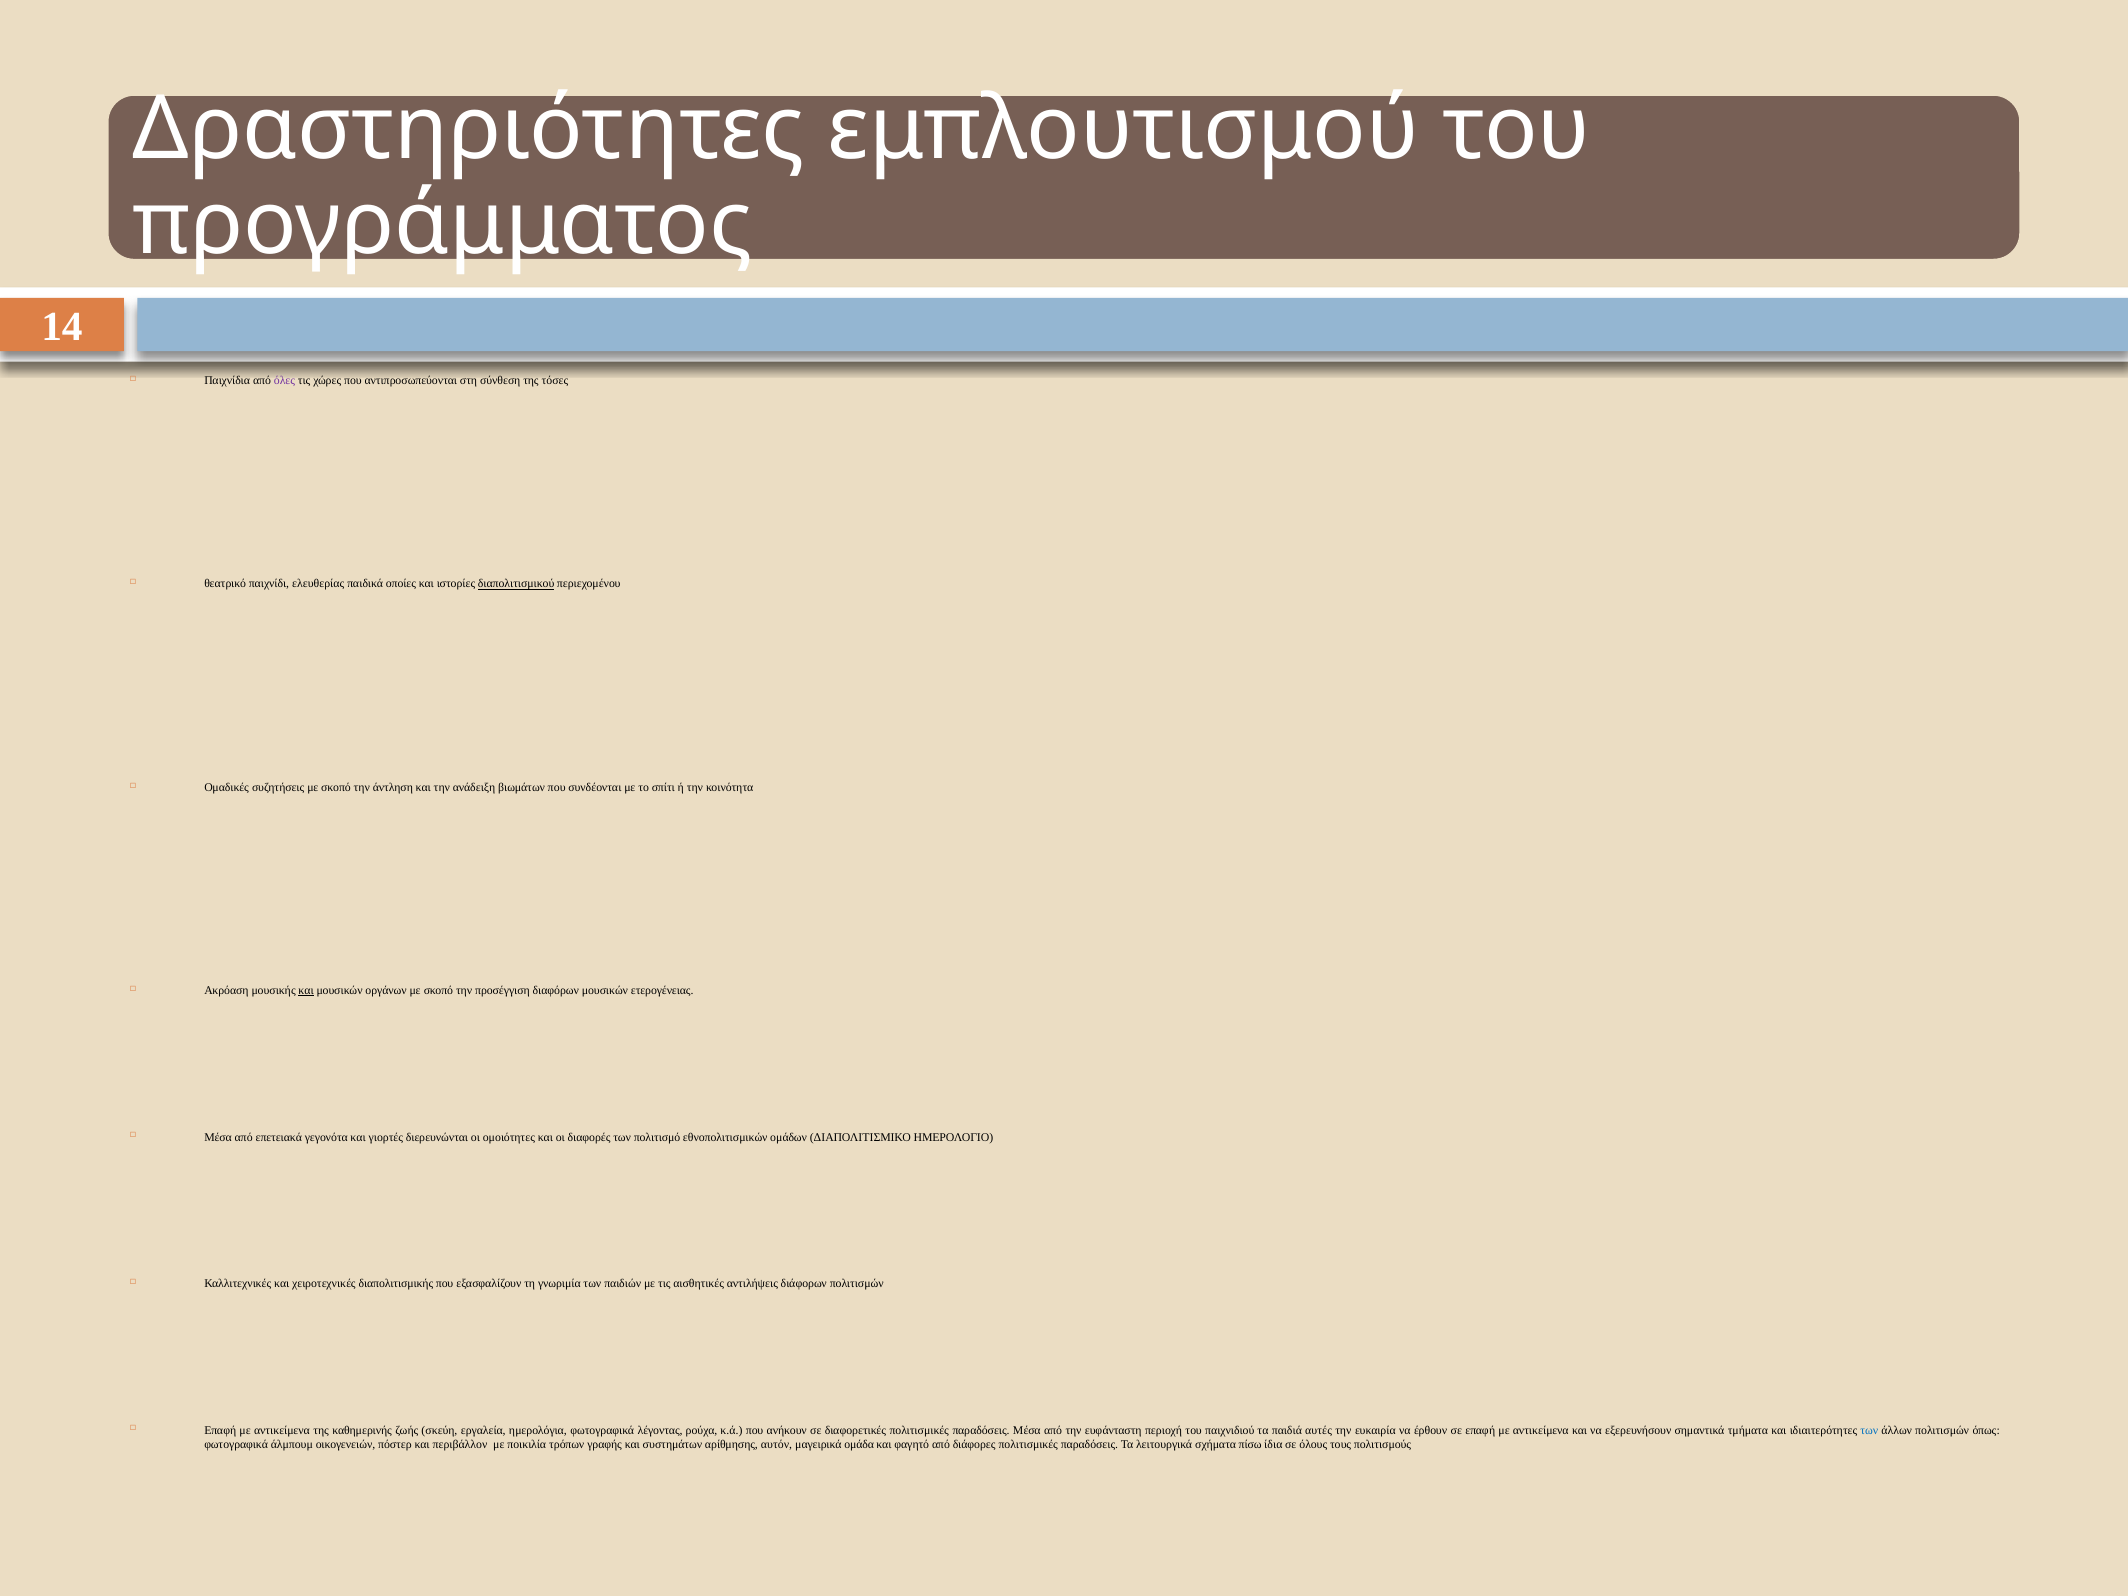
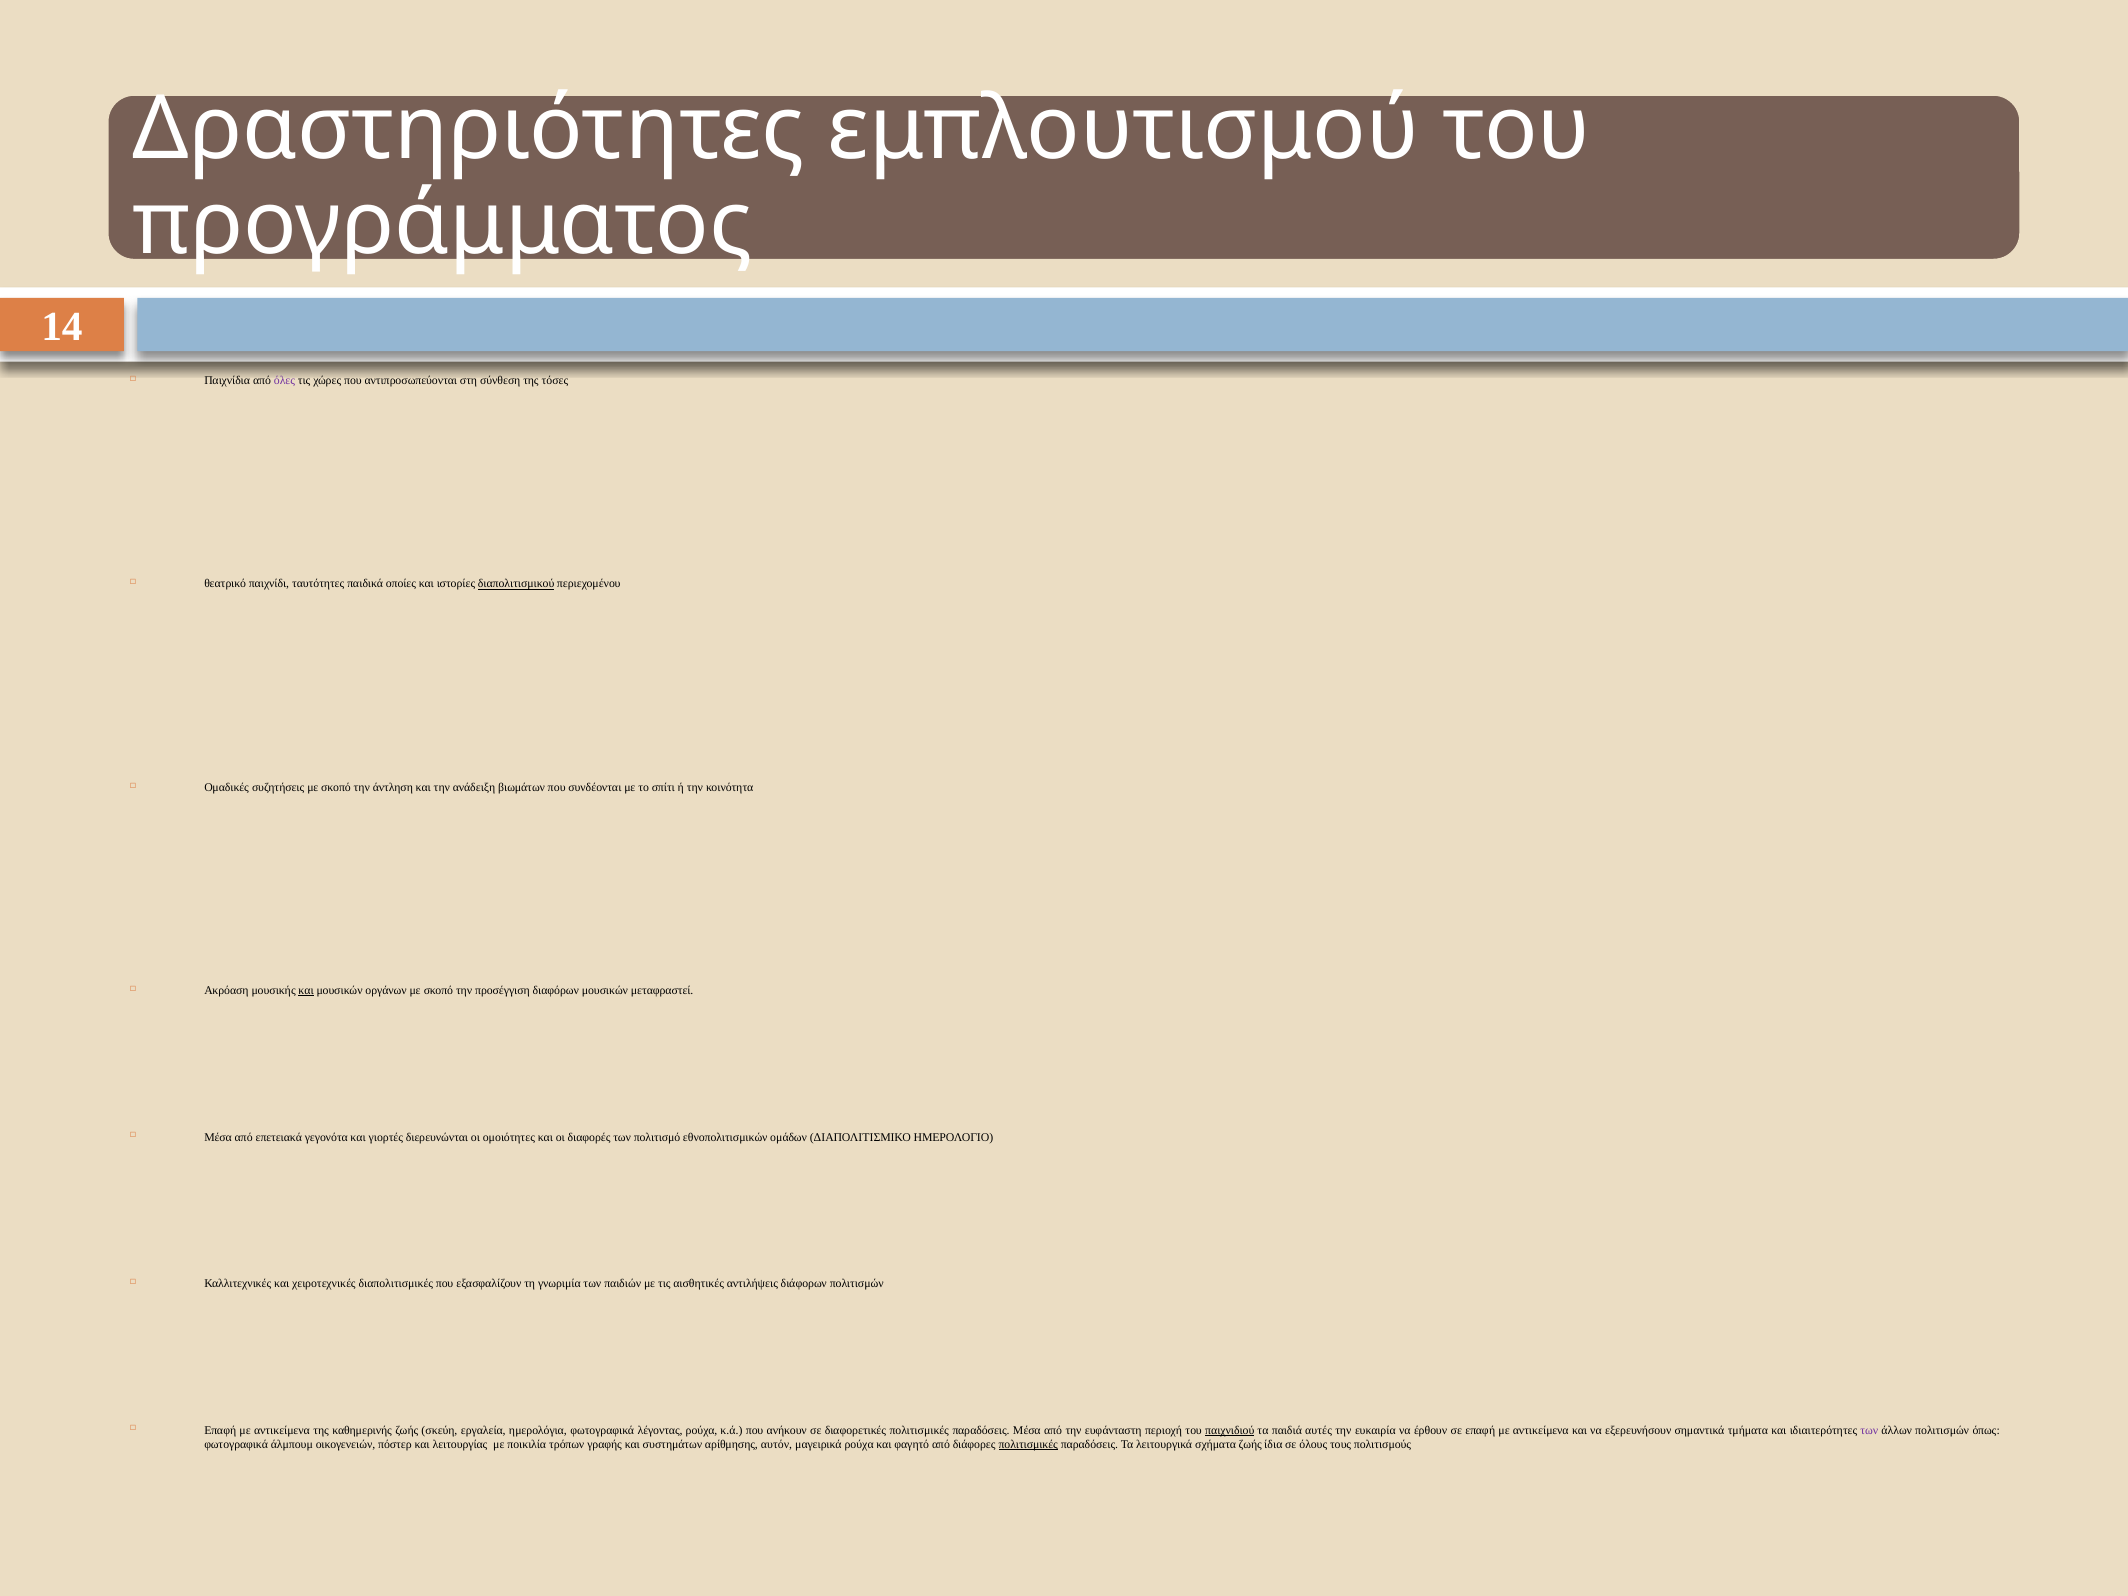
ελευθερίας: ελευθερίας -> ταυτότητες (318, 584)
ετερογένειας: ετερογένειας -> μεταφραστεί (662, 991)
διαπολιτισμικής: διαπολιτισμικής -> διαπολιτισμικές (396, 1284)
παιχνιδιού underline: none -> present (1230, 1430)
των colour: blue -> purple (1869, 1430)
περιβάλλον: περιβάλλον -> λειτουργίας (460, 1444)
μαγειρικά ομάδα: ομάδα -> ρούχα (859, 1444)
πολιτισμικές underline: none -> present (1028, 1444)
σχήματα πίσω: πίσω -> ζωής (1250, 1444)
